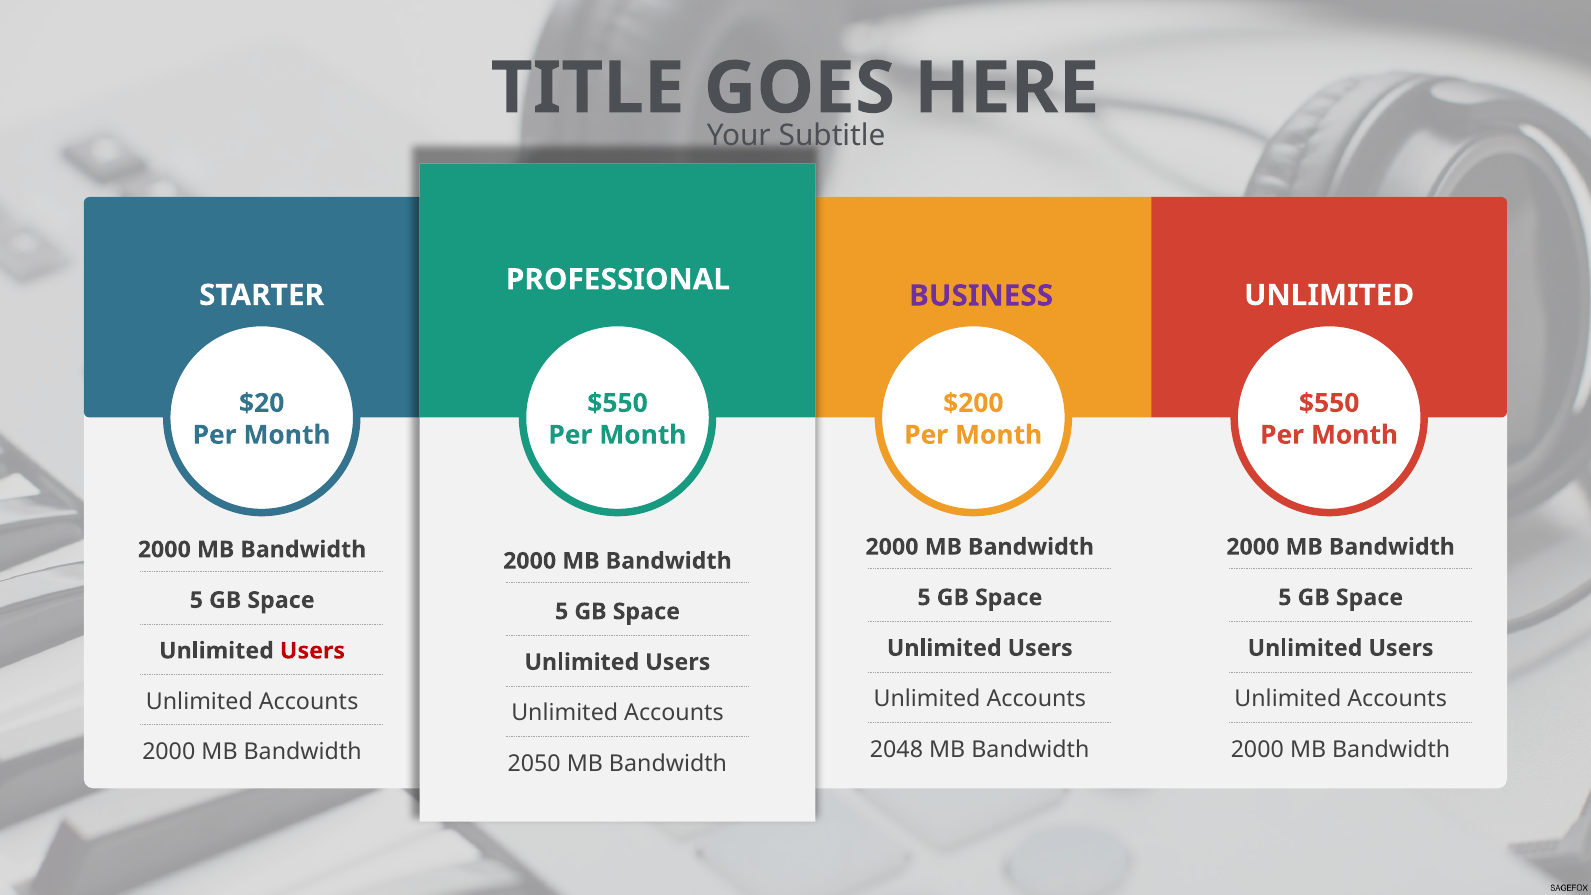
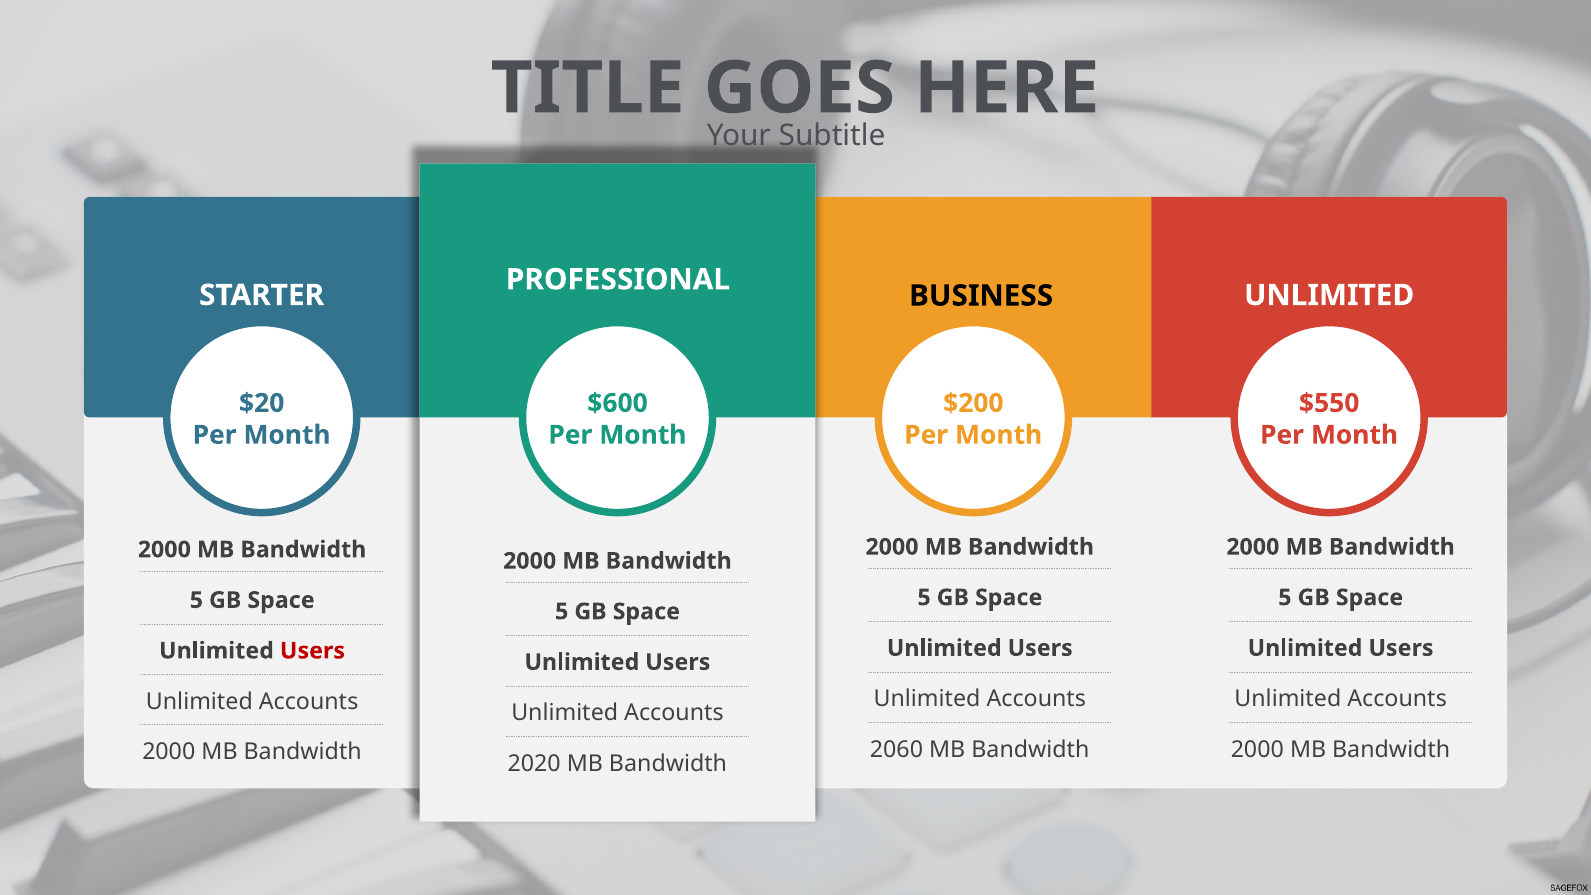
BUSINESS colour: purple -> black (981, 296)
$550: $550 -> $600 (618, 403)
2048: 2048 -> 2060 (897, 749)
2050: 2050 -> 2020 (534, 763)
